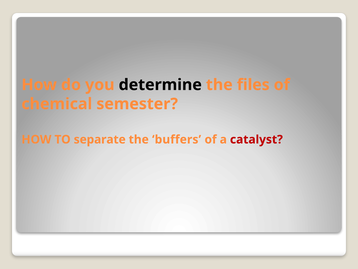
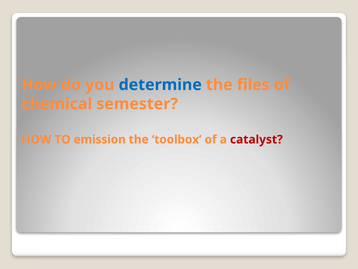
determine colour: black -> blue (160, 85)
separate: separate -> emission (100, 139)
buffers: buffers -> toolbox (177, 139)
